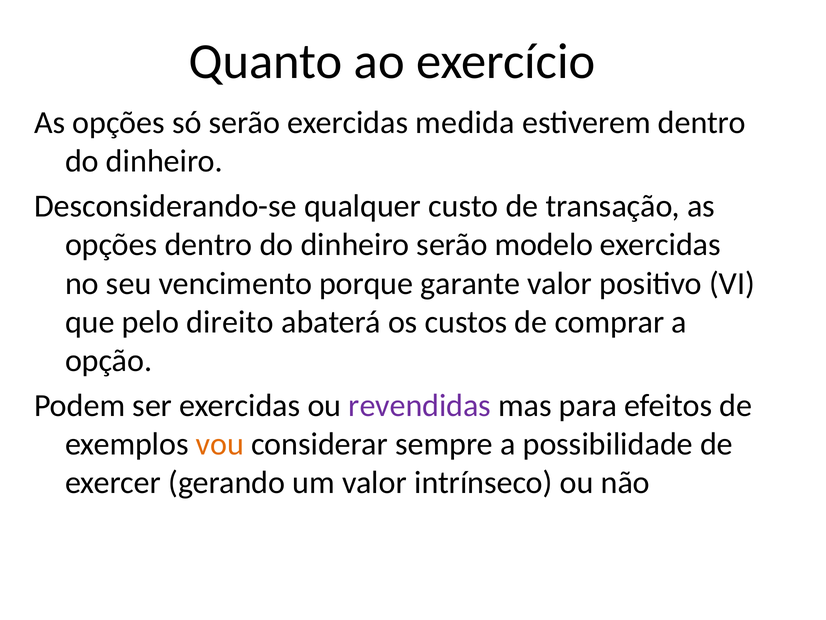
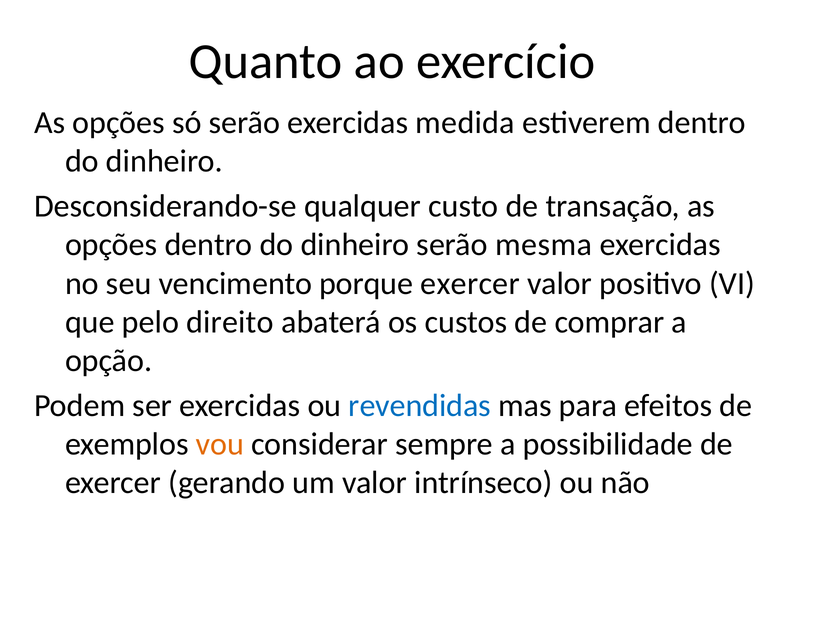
modelo: modelo -> mesma (544, 245)
porque garante: garante -> exercer (470, 283)
revendidas colour: purple -> blue (420, 405)
